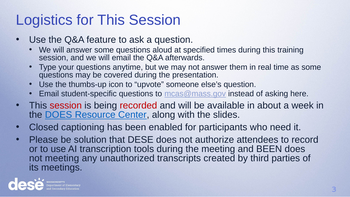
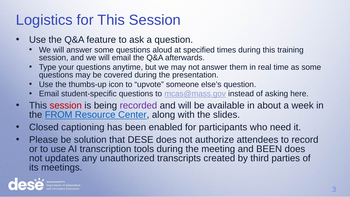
recorded colour: red -> purple (138, 105)
the DOES: DOES -> FROM (59, 115)
not meeting: meeting -> updates (62, 158)
